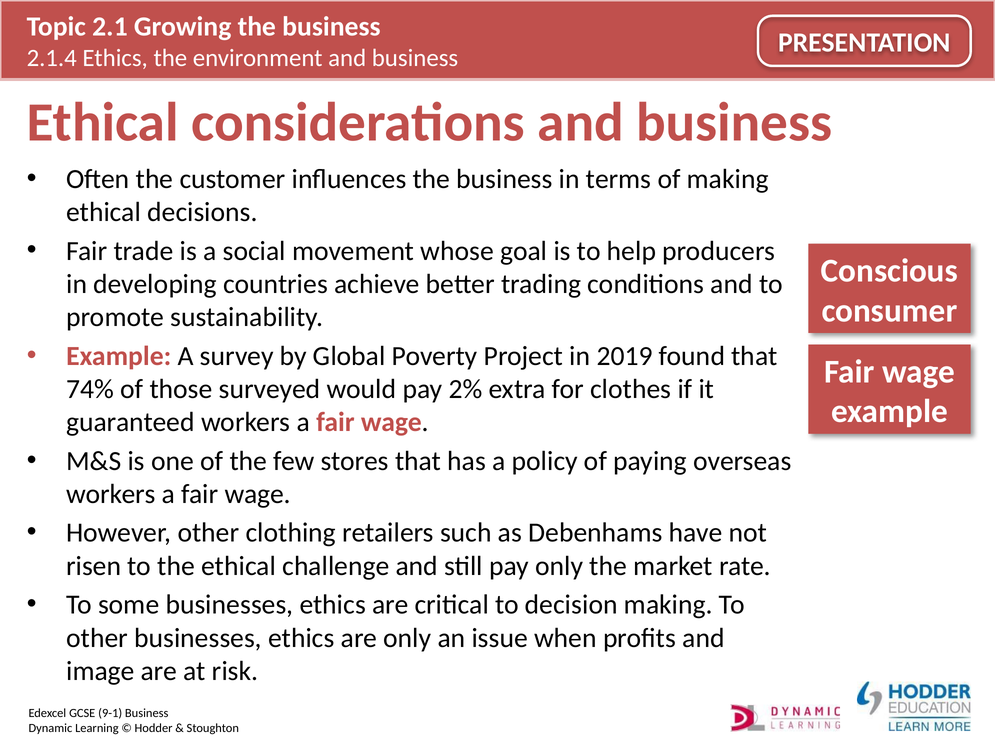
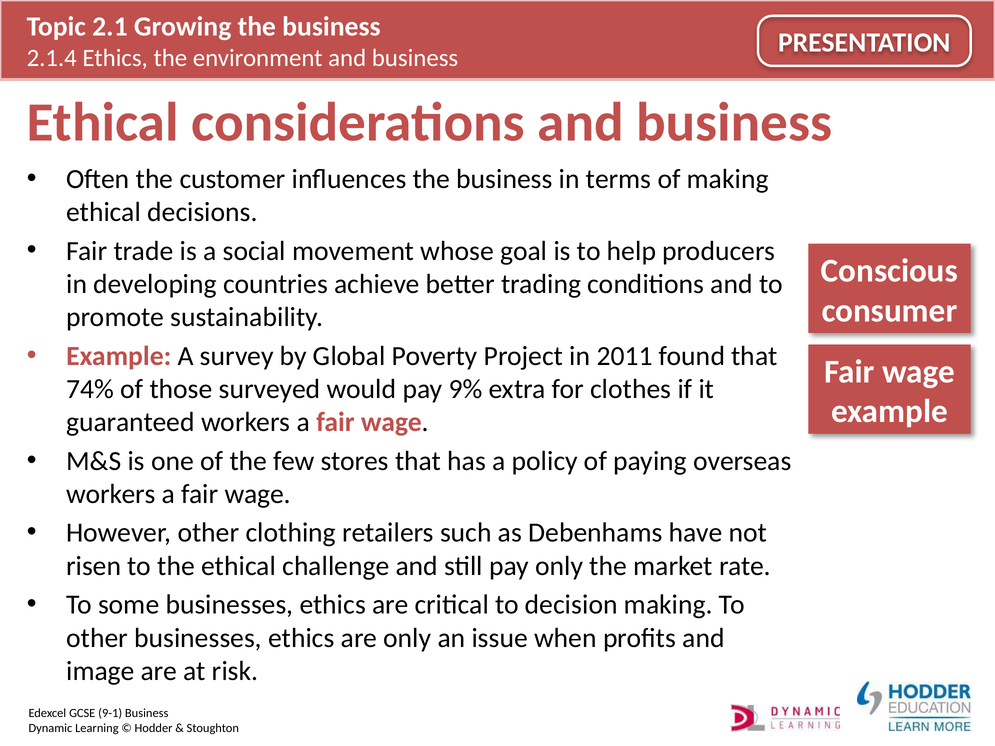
2019: 2019 -> 2011 (625, 356)
2%: 2% -> 9% (465, 389)
